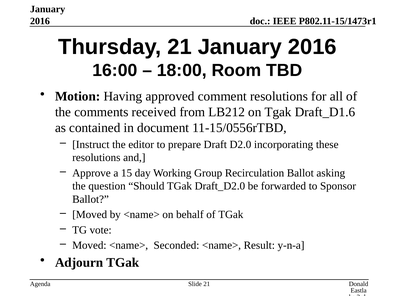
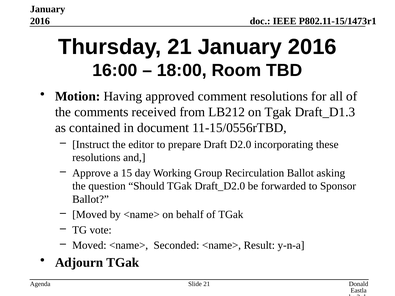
Draft_D1.6: Draft_D1.6 -> Draft_D1.3 (325, 112)
